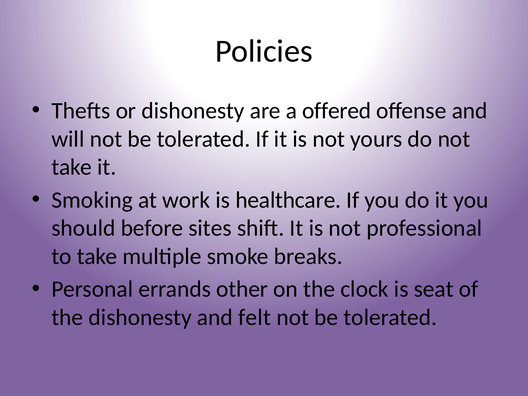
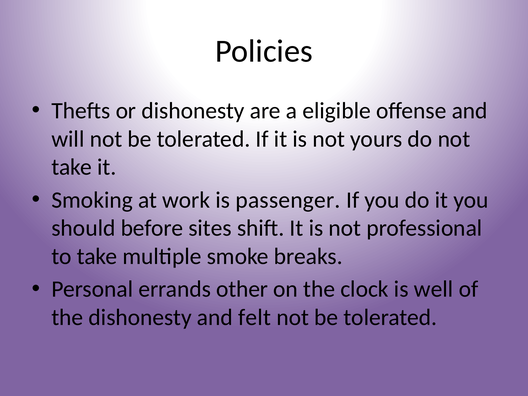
offered: offered -> eligible (337, 111)
healthcare: healthcare -> passenger (288, 200)
seat: seat -> well (434, 289)
